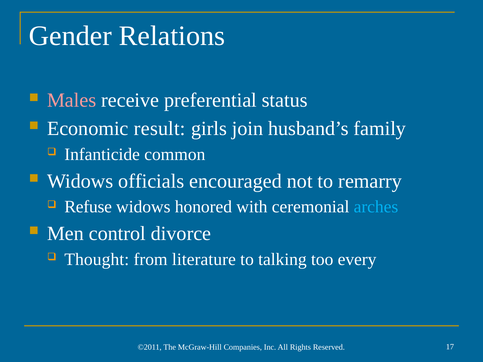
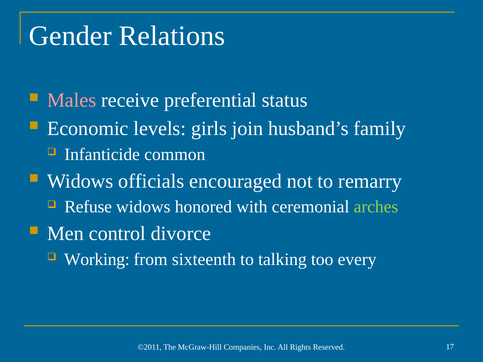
result: result -> levels (160, 129)
arches colour: light blue -> light green (376, 207)
Thought: Thought -> Working (97, 260)
literature: literature -> sixteenth (204, 260)
